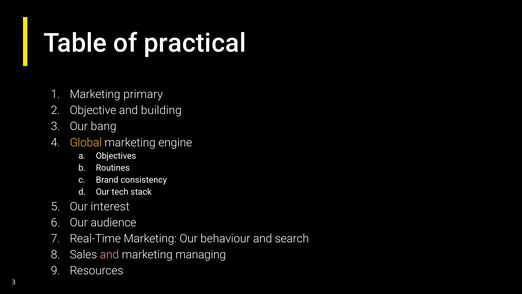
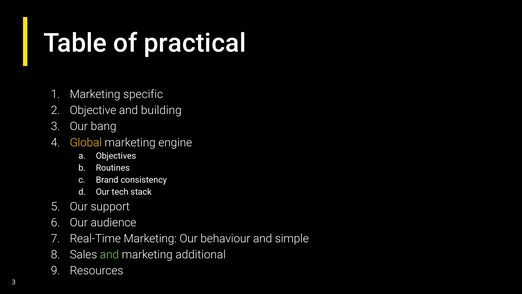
primary: primary -> specific (143, 94)
interest: interest -> support (110, 206)
search: search -> simple (292, 238)
and colour: pink -> light green (109, 254)
managing: managing -> additional (201, 254)
